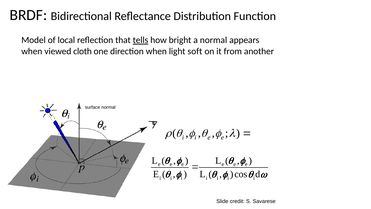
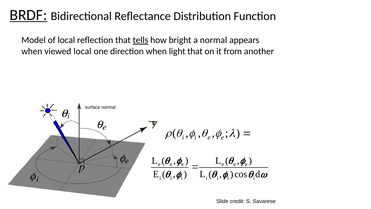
BRDF underline: none -> present (28, 15)
viewed cloth: cloth -> local (82, 51)
light soft: soft -> that (195, 51)
